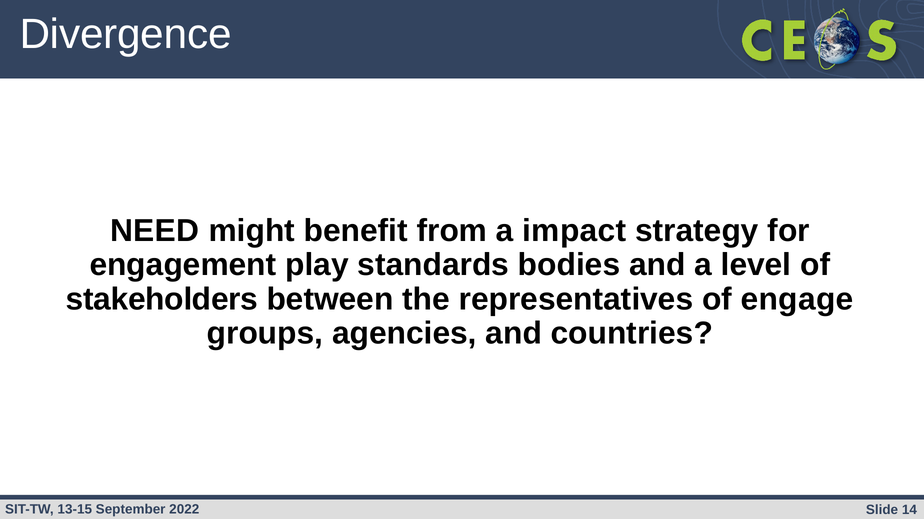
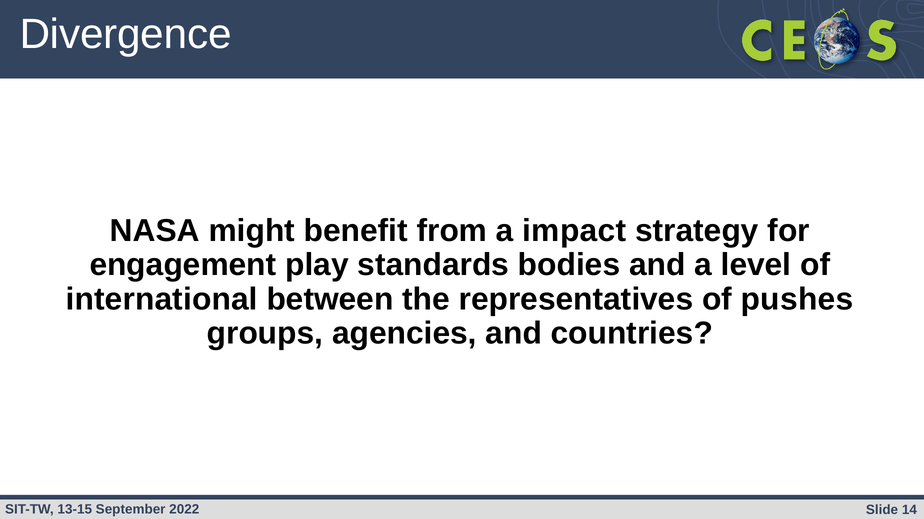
NEED: NEED -> NASA (155, 231)
stakeholders: stakeholders -> international (162, 300)
engage: engage -> pushes (797, 300)
